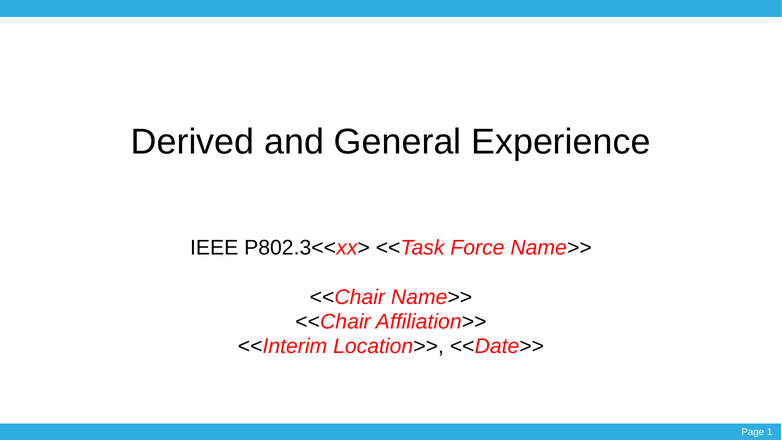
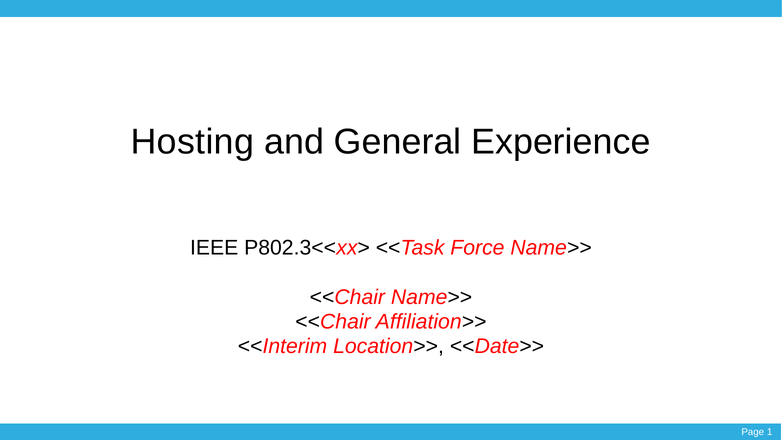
Derived: Derived -> Hosting (192, 142)
